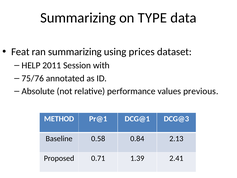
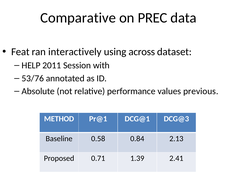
Summarizing: Summarizing -> Comparative (78, 18)
TYPE: TYPE -> PREC (153, 18)
ran summarizing: summarizing -> interactively (75, 52)
prices: prices -> across (142, 52)
75/76: 75/76 -> 53/76 (33, 78)
